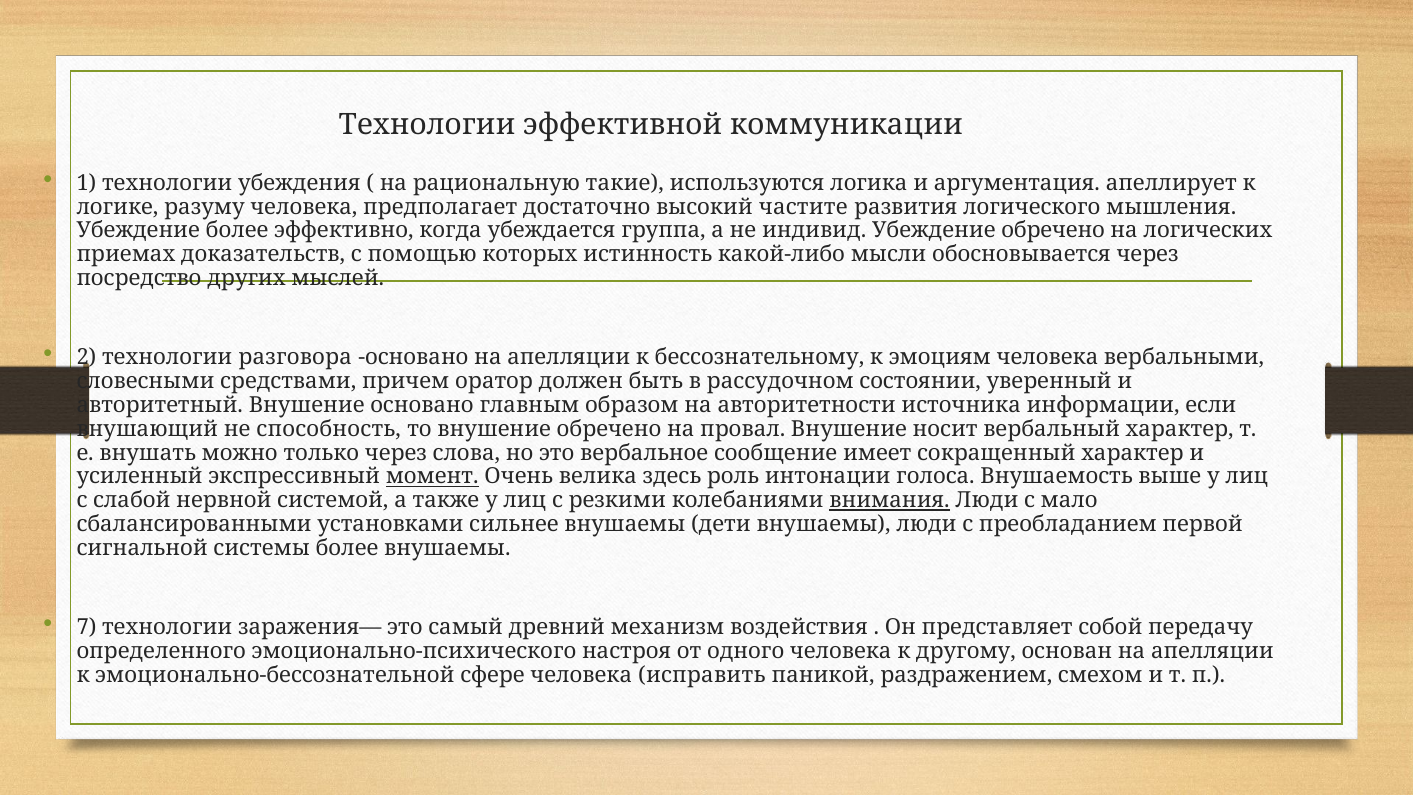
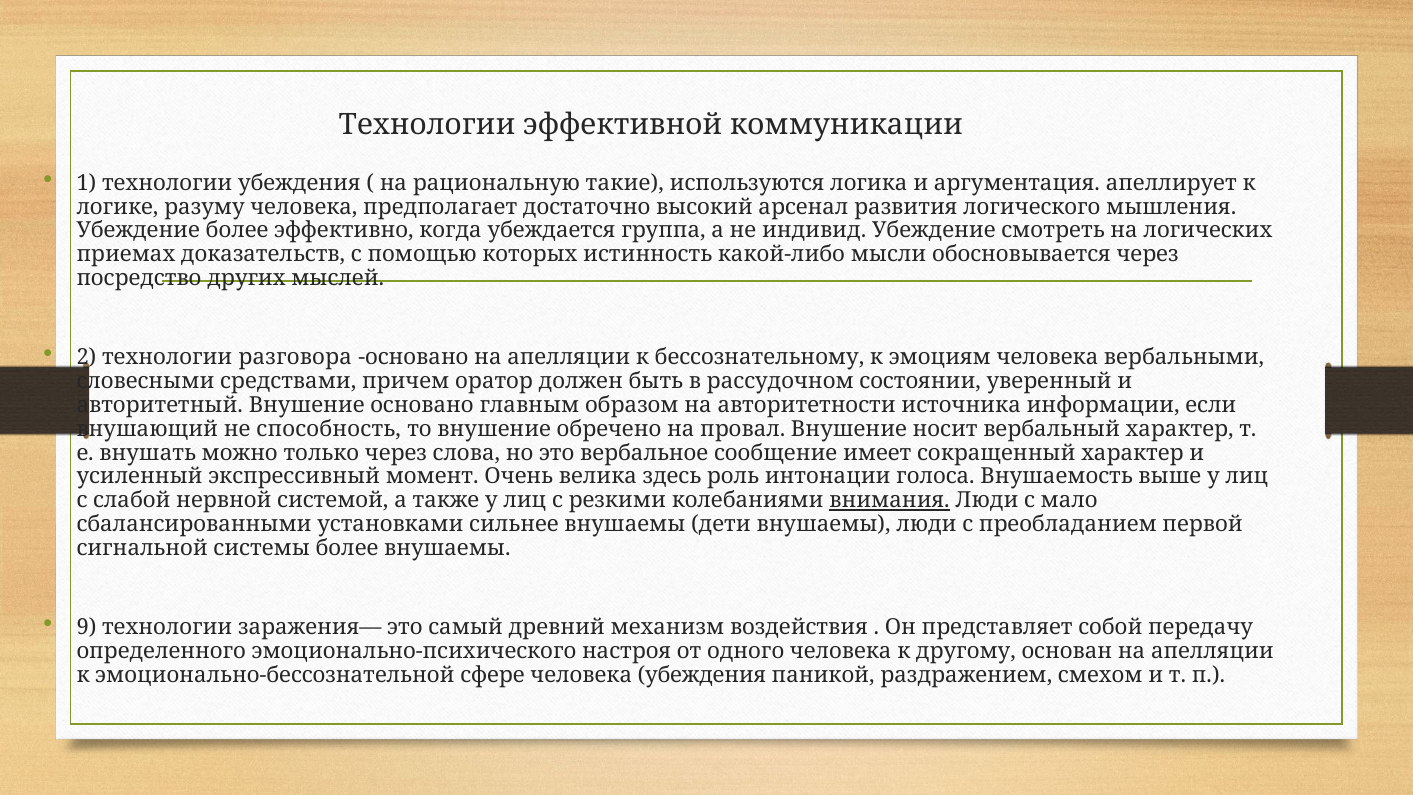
частите: частите -> арсенал (803, 207)
Убеждение обречено: обречено -> смотреть (1053, 231)
момент underline: present -> none (432, 477)
7: 7 -> 9 (86, 627)
человека исправить: исправить -> убеждения (702, 675)
